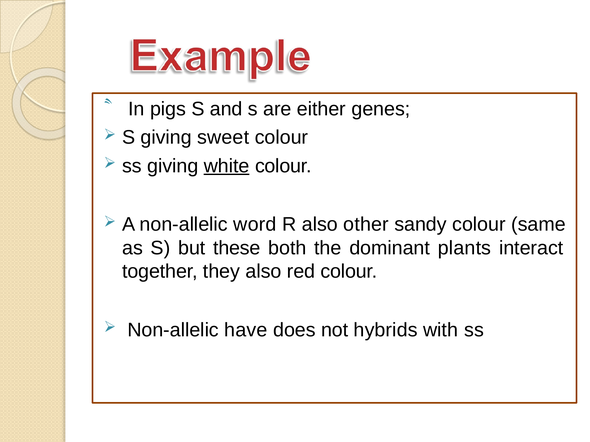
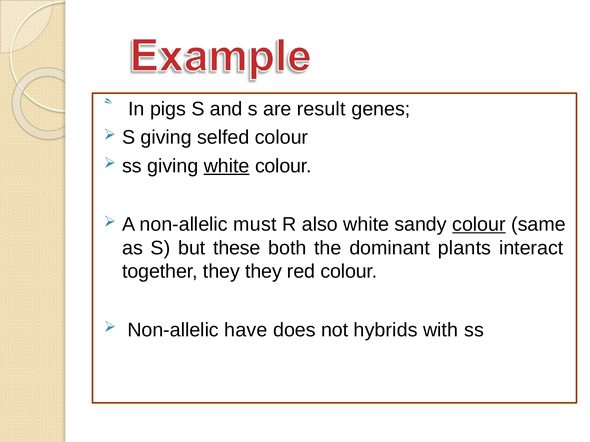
either: either -> result (321, 109)
sweet: sweet -> selfed (223, 138)
word: word -> must (255, 225)
also other: other -> white (366, 225)
colour underline: none -> present (479, 225)
they also: also -> they (264, 272)
